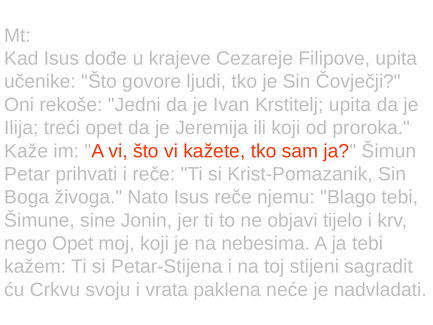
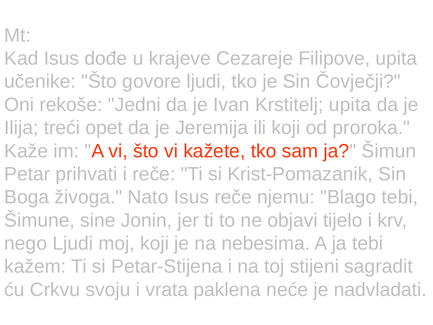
nego Opet: Opet -> Ljudi (73, 243)
